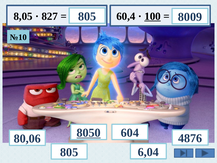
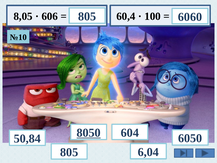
8009: 8009 -> 6060 (190, 17)
827: 827 -> 606 (50, 16)
100 underline: present -> none (153, 16)
4876: 4876 -> 6050 (190, 138)
80,06: 80,06 -> 50,84 (27, 138)
